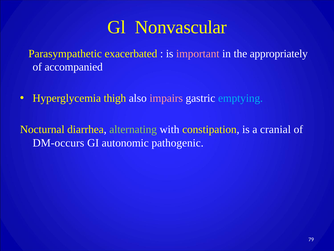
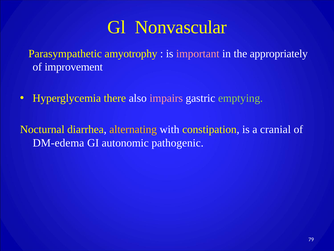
exacerbated: exacerbated -> amyotrophy (131, 53)
accompanied: accompanied -> improvement (74, 67)
thigh: thigh -> there (115, 98)
emptying colour: light blue -> light green (240, 98)
alternating colour: light green -> yellow (133, 129)
DM-occurs: DM-occurs -> DM-edema (58, 143)
